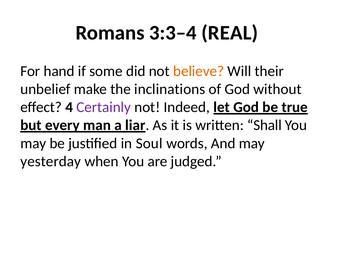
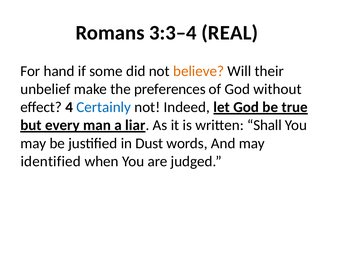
inclinations: inclinations -> preferences (170, 89)
Certainly colour: purple -> blue (104, 107)
Soul: Soul -> Dust (149, 143)
yesterday: yesterday -> identified (51, 162)
